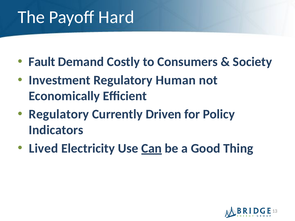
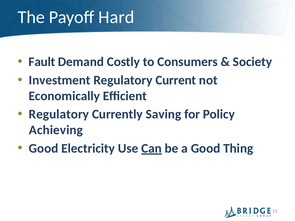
Human: Human -> Current (176, 80)
Driven: Driven -> Saving (163, 114)
Indicators: Indicators -> Achieving (56, 130)
Lived: Lived -> Good (44, 149)
